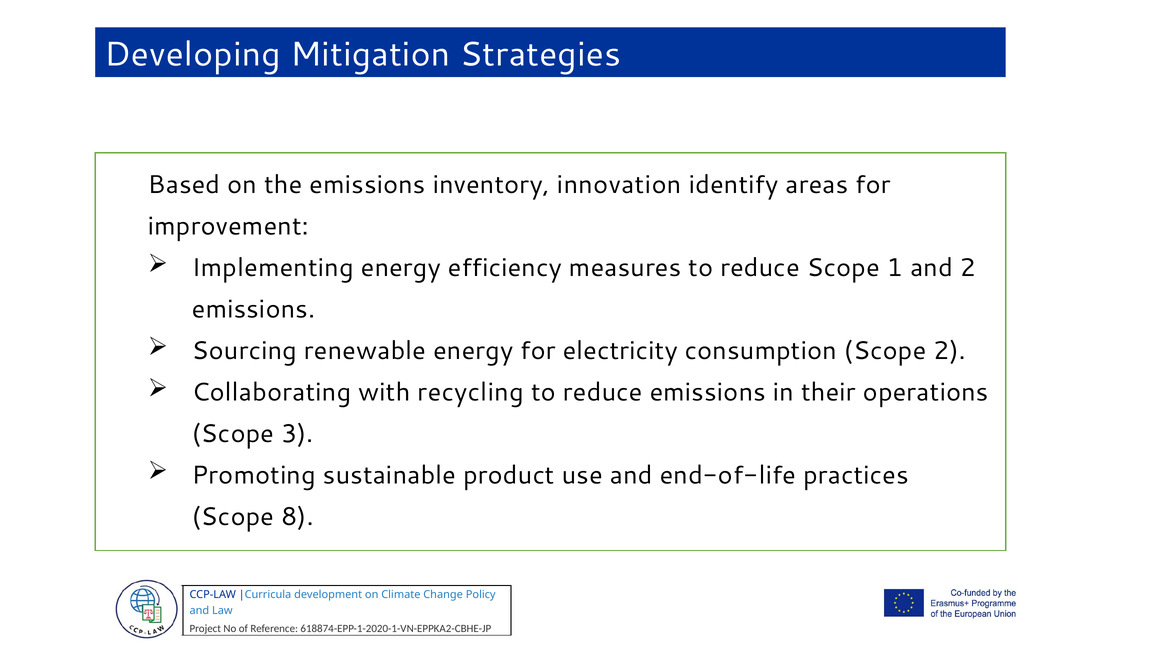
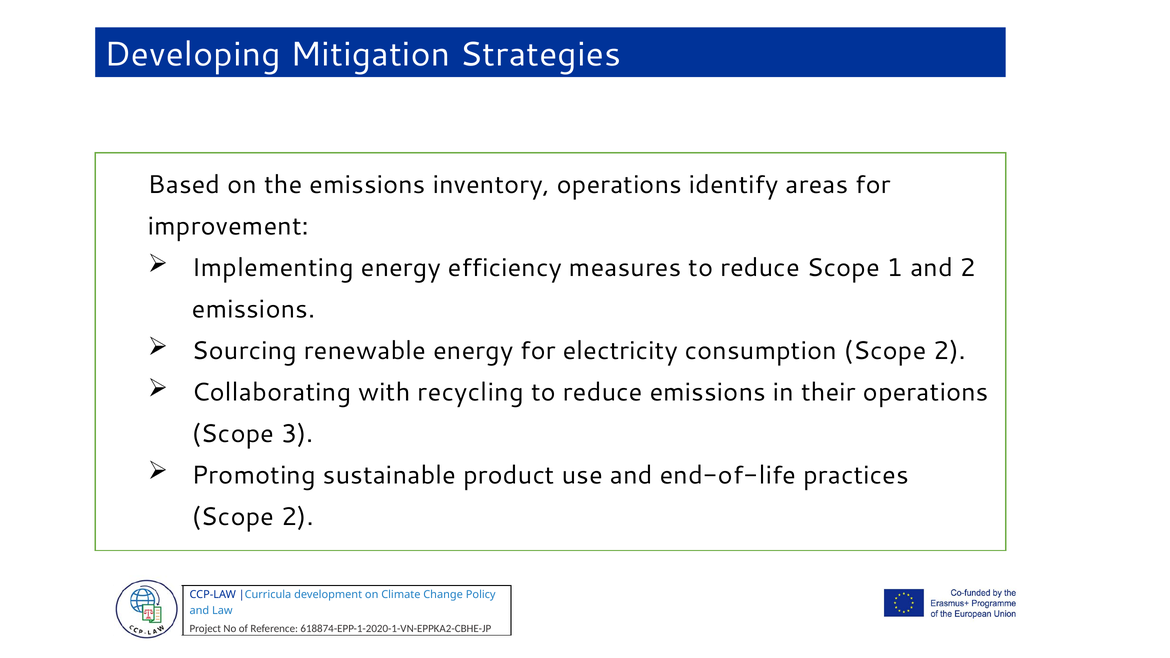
inventory innovation: innovation -> operations (619, 185)
8: 8 -> 2 (297, 517)
